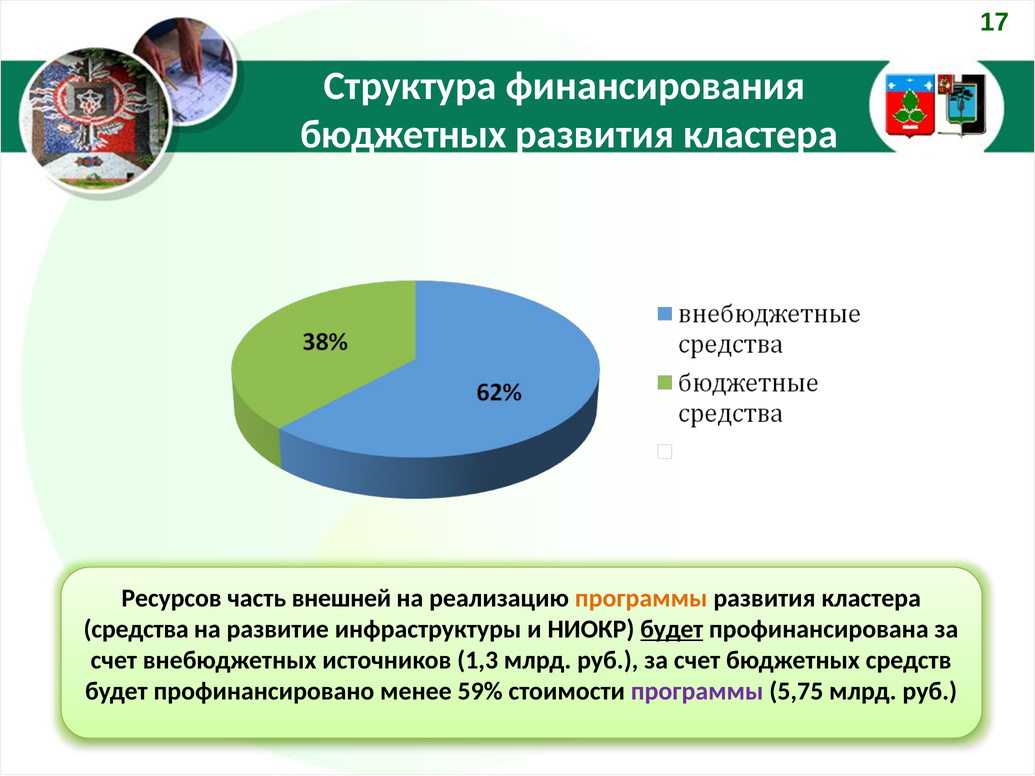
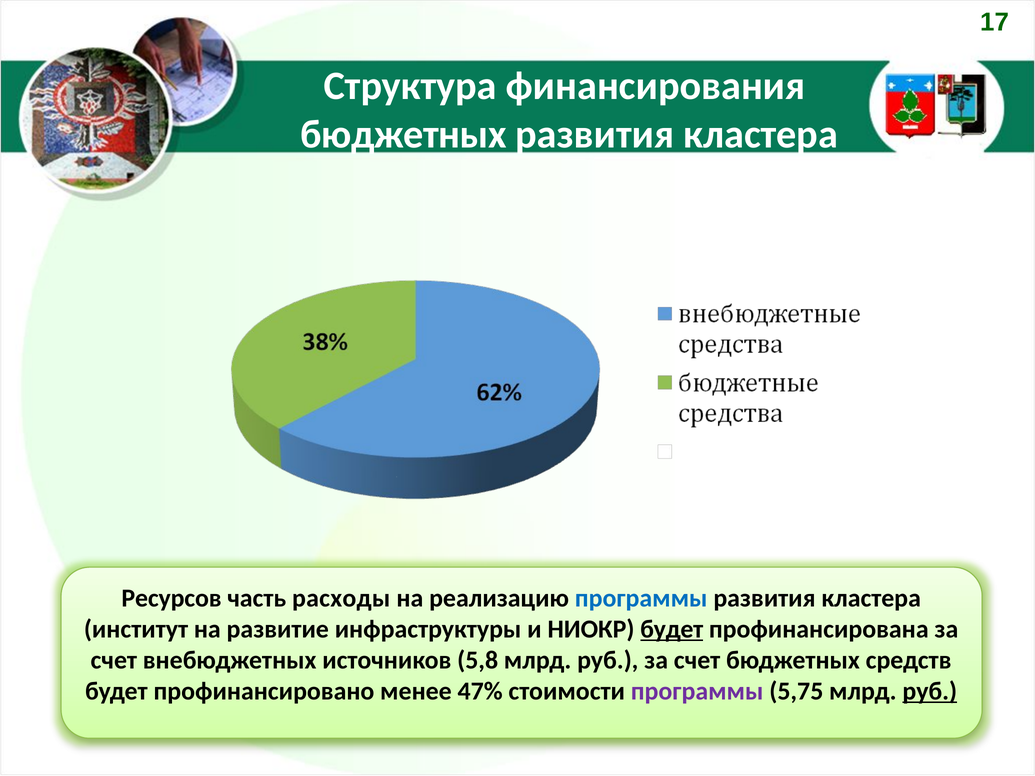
внешней: внешней -> расходы (341, 598)
программы colour: orange -> blue (641, 598)
средства: средства -> институт (136, 629)
1,3: 1,3 -> 5,8 (478, 660)
59%: 59% -> 47% (480, 691)
руб underline: none -> present (930, 691)
